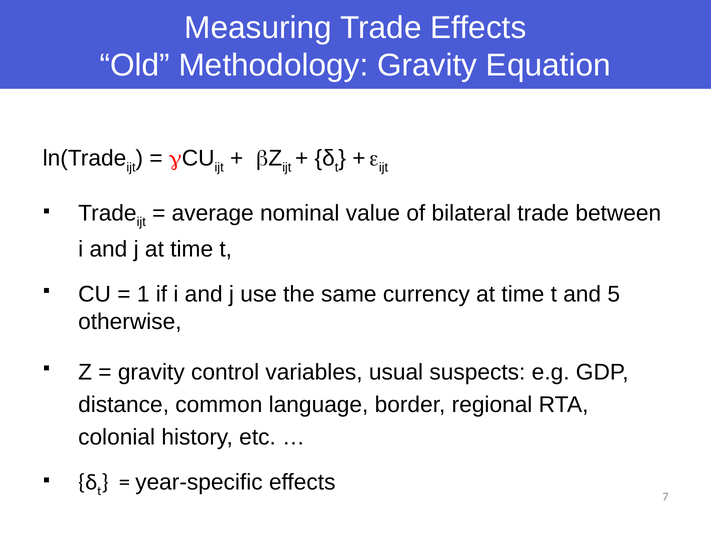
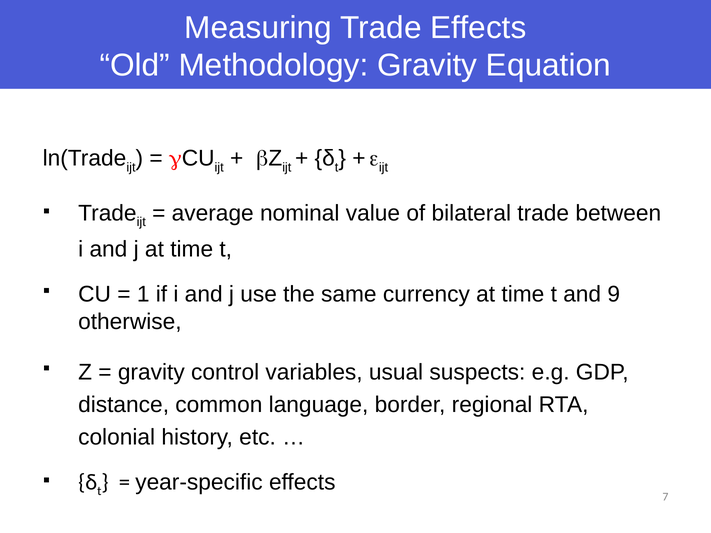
5: 5 -> 9 (614, 295)
